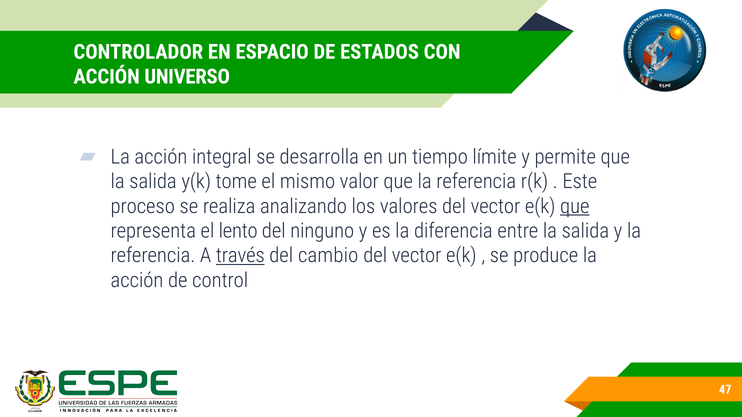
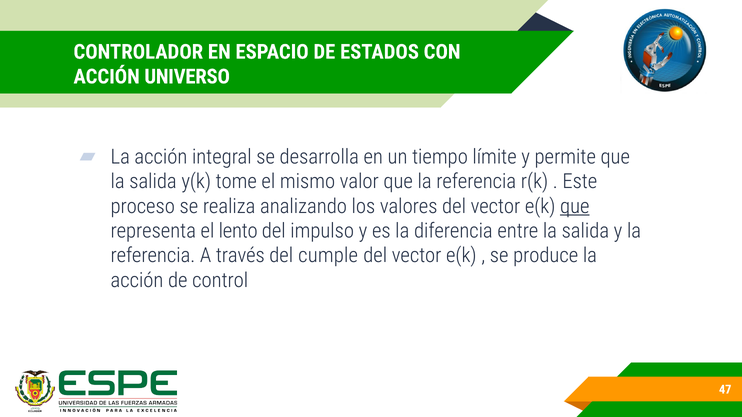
ninguno: ninguno -> impulso (322, 231)
través underline: present -> none (240, 256)
cambio: cambio -> cumple (328, 256)
